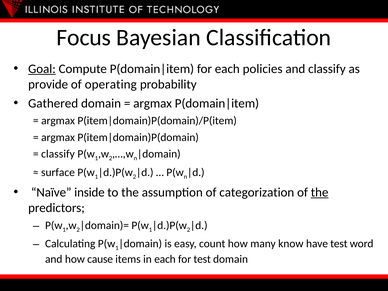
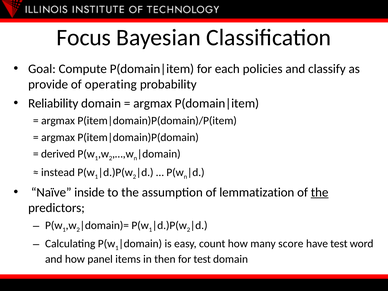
Goal underline: present -> none (42, 69)
Gathered: Gathered -> Reliability (53, 103)
classify: classify -> derived (58, 154)
surface: surface -> instead (58, 172)
categorization: categorization -> lemmatization (257, 192)
know: know -> score (291, 244)
cause: cause -> panel (100, 259)
in each: each -> then (165, 259)
